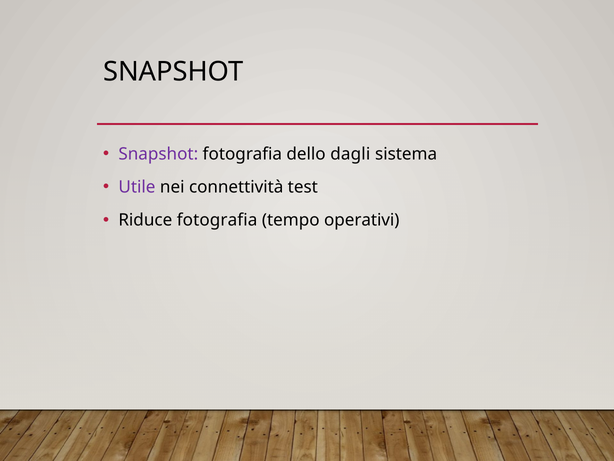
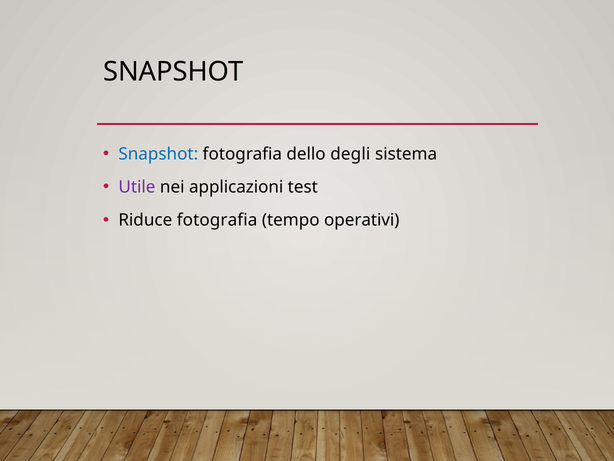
Snapshot colour: purple -> blue (158, 154)
dagli: dagli -> degli (350, 154)
connettività: connettività -> applicazioni (236, 187)
